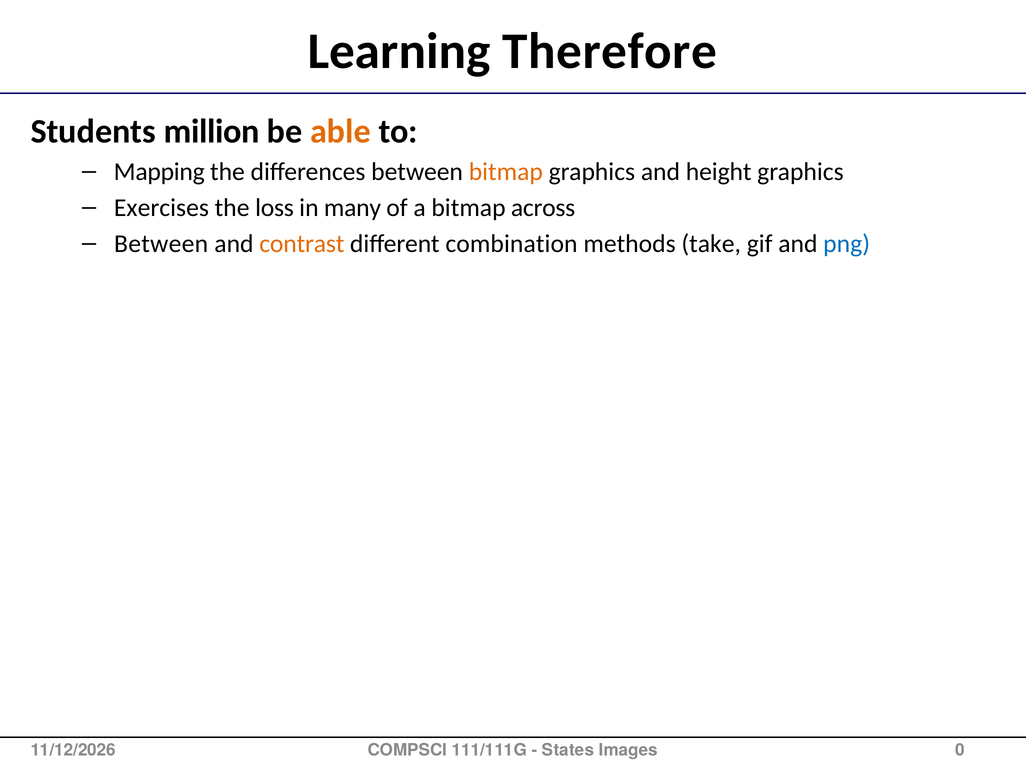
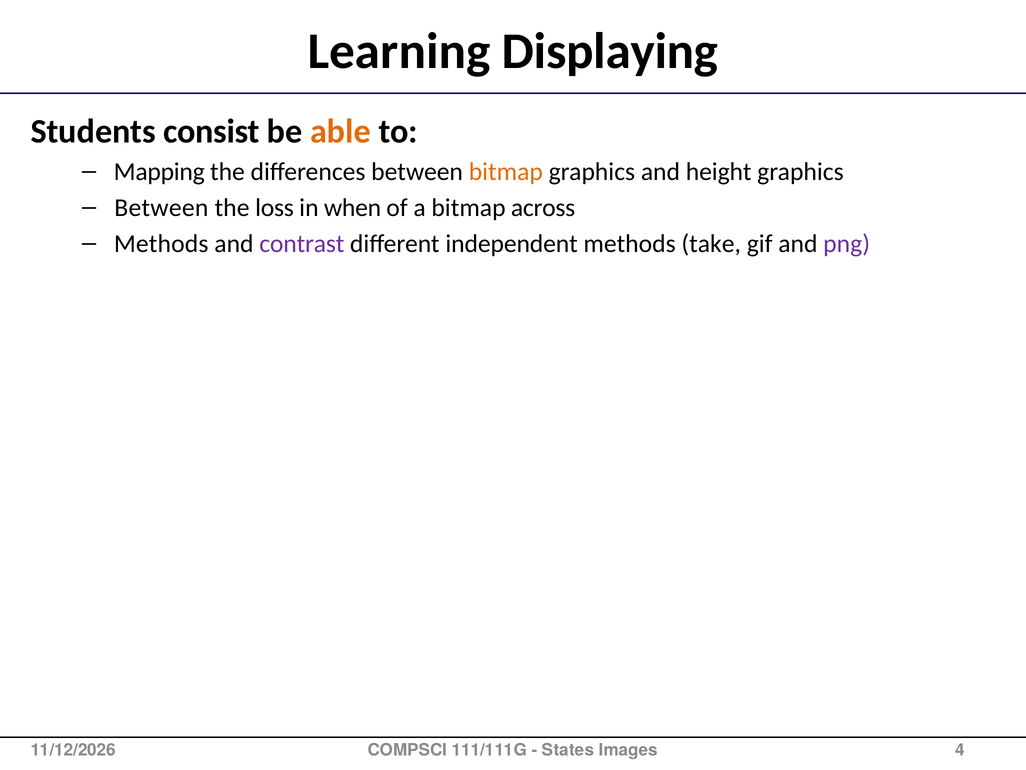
Therefore: Therefore -> Displaying (610, 51)
million: million -> consist (212, 131)
Exercises: Exercises -> Between (161, 208)
many: many -> when (353, 208)
Between: Between -> Methods (161, 244)
contrast colour: orange -> purple (302, 244)
combination: combination -> independent (512, 244)
png colour: blue -> purple (847, 244)
0: 0 -> 4 (960, 750)
